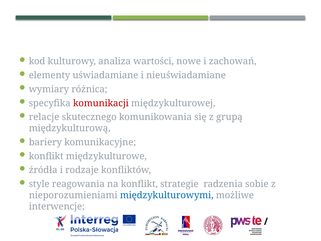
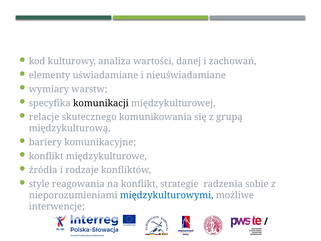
nowe: nowe -> danej (189, 61)
różnica: różnica -> warstw (89, 89)
komunikacji colour: red -> black (101, 103)
